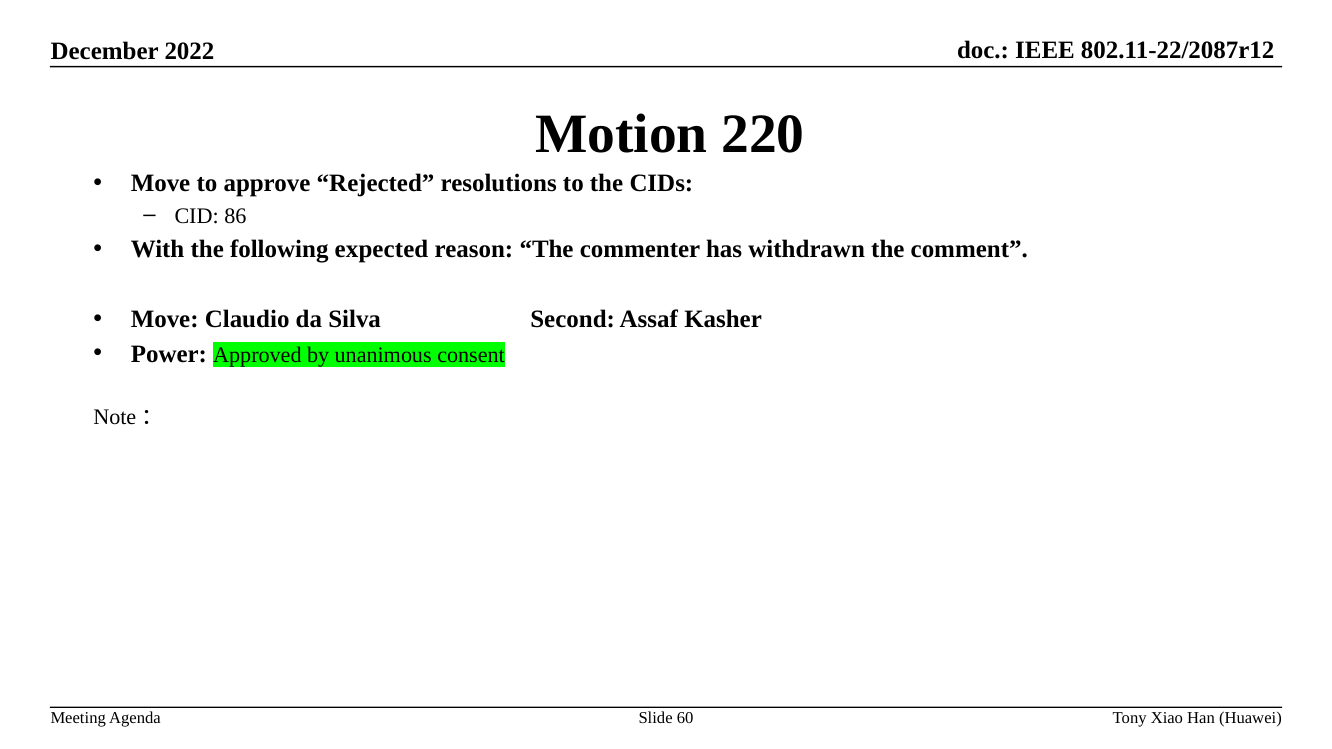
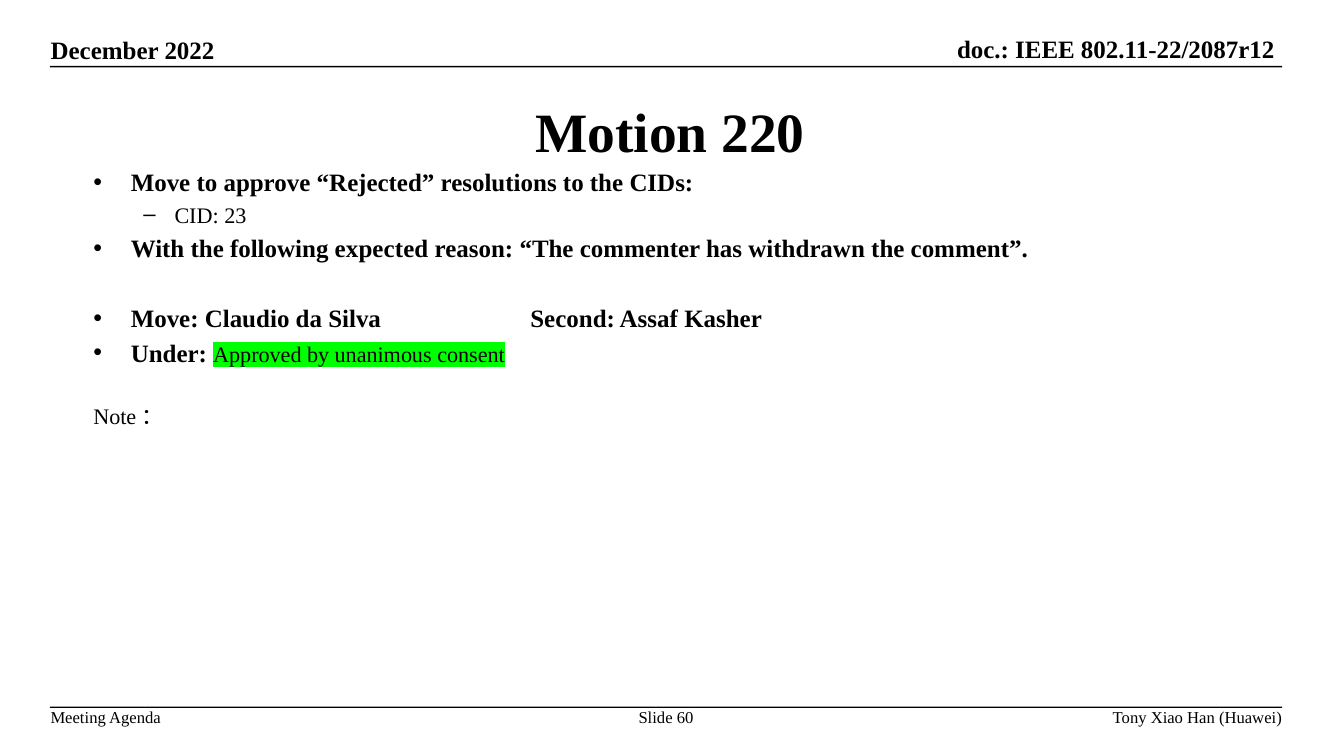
86: 86 -> 23 (235, 216)
Power: Power -> Under (169, 354)
